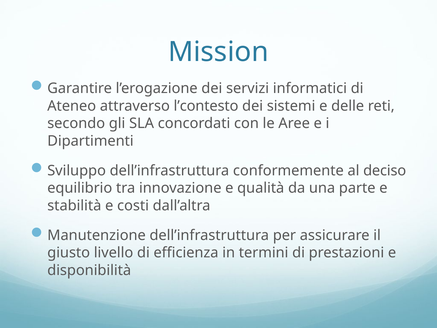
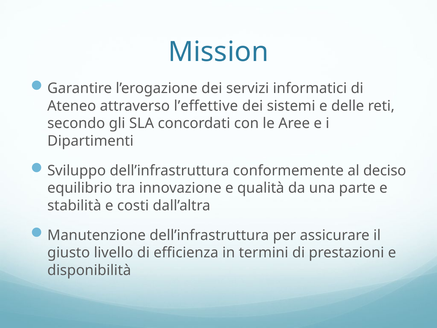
l’contesto: l’contesto -> l’effettive (206, 106)
